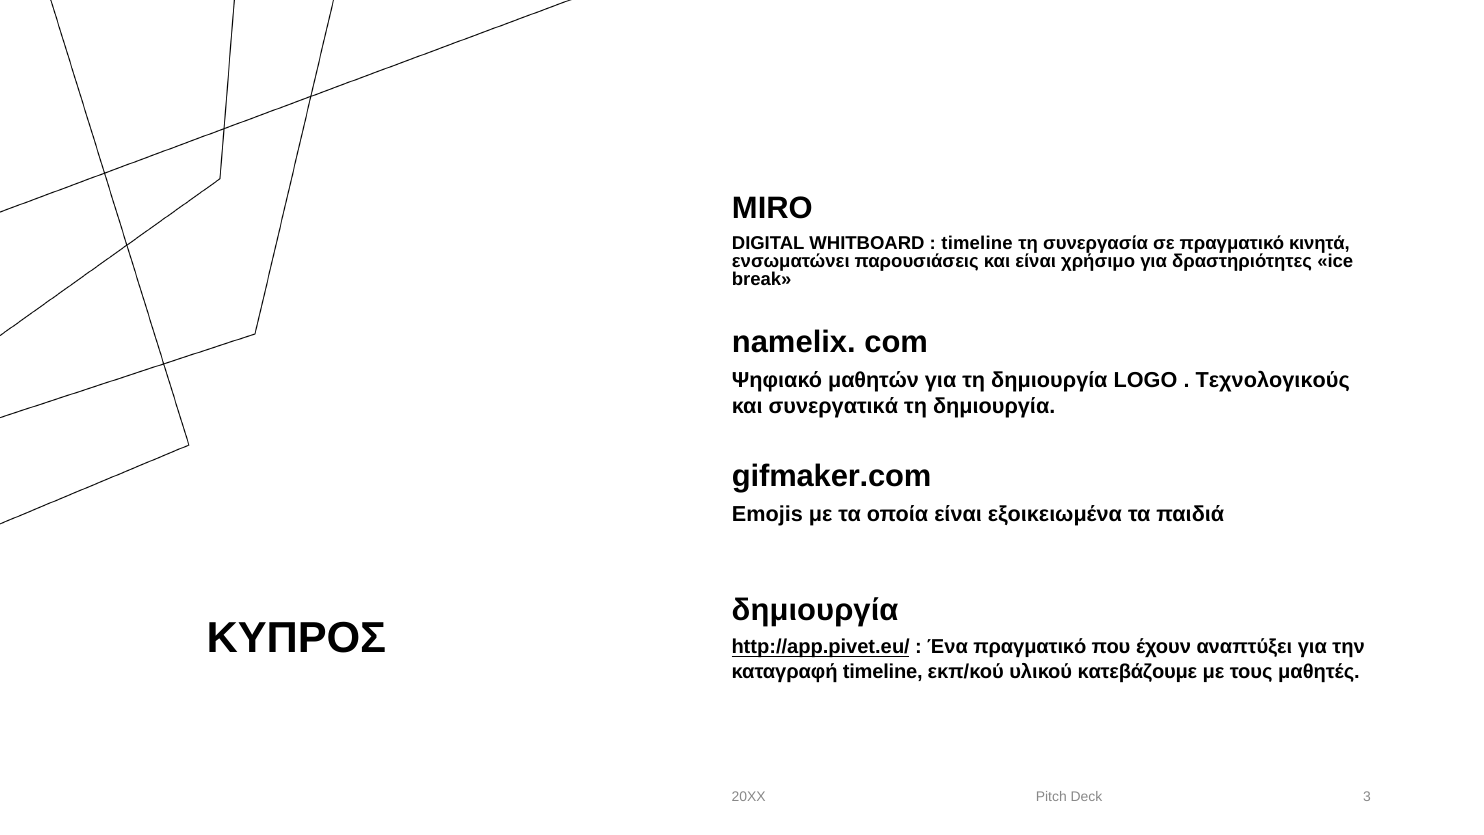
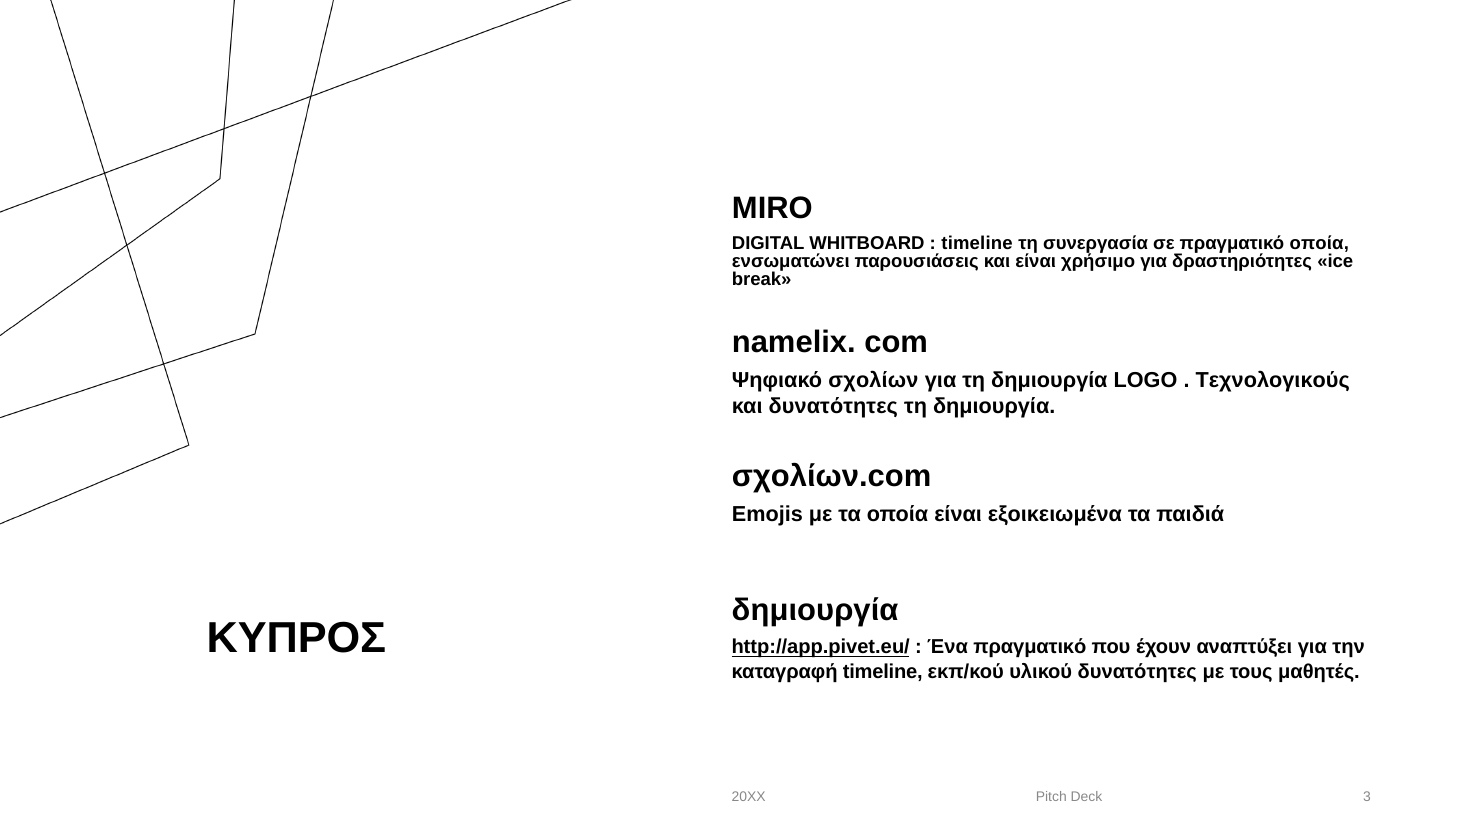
πραγματικό κινητά: κινητά -> οποία (1319, 244)
μαθητών: μαθητών -> σχολίων (873, 380)
και συνεργατικά: συνεργατικά -> δυνατότητες (833, 406)
gifmaker.com: gifmaker.com -> σχολίων.com (832, 476)
υλικού κατεβάζουμε: κατεβάζουμε -> δυνατότητες (1137, 671)
